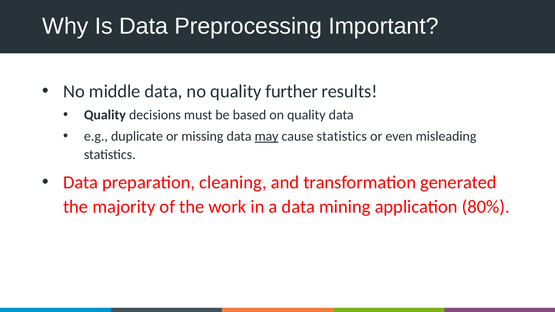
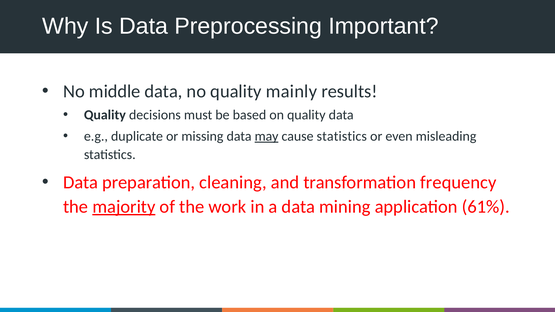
further: further -> mainly (292, 91)
generated: generated -> frequency (458, 182)
majority underline: none -> present (124, 207)
80%: 80% -> 61% (486, 207)
